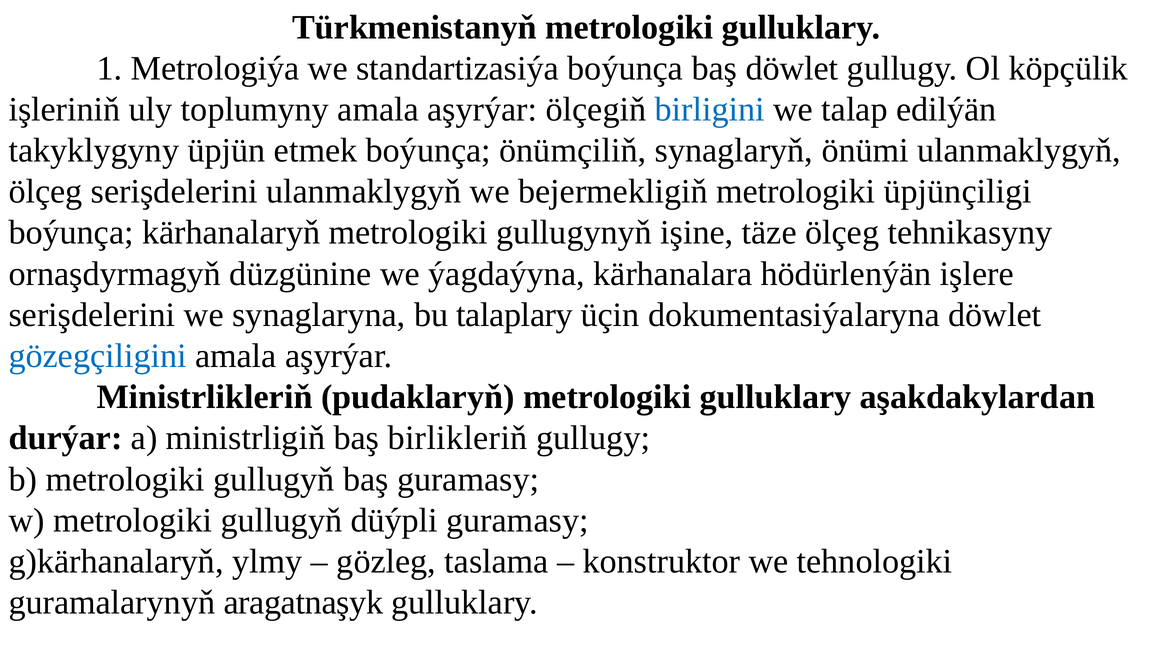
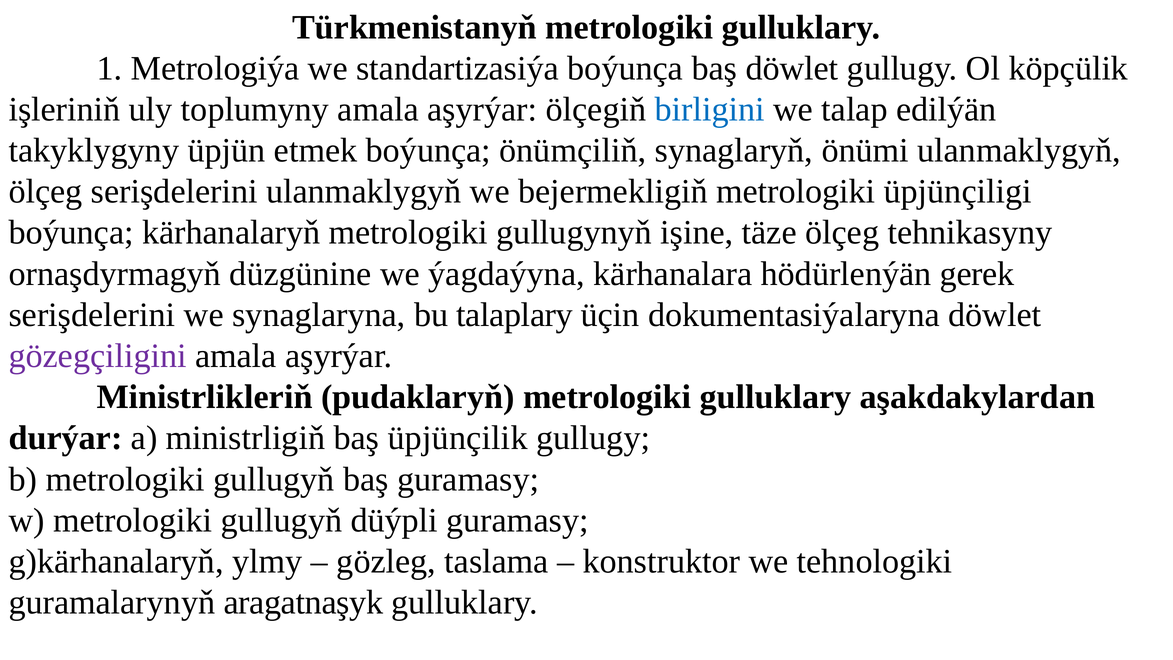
işlere: işlere -> gerek (977, 274)
gözegçiligini colour: blue -> purple (98, 356)
birlikleriň: birlikleriň -> üpjünçilik (458, 438)
